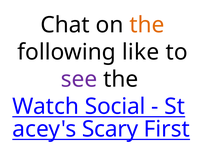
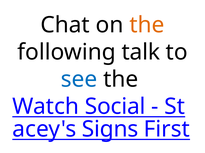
like: like -> talk (141, 52)
see colour: purple -> blue (79, 80)
Scary: Scary -> Signs (110, 130)
